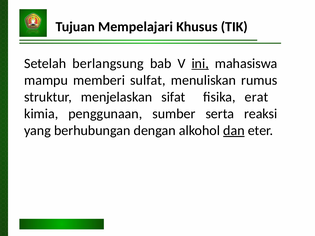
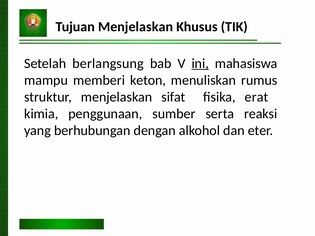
Tujuan Mempelajari: Mempelajari -> Menjelaskan (136, 27)
sulfat: sulfat -> keton (148, 80)
dan underline: present -> none (234, 131)
